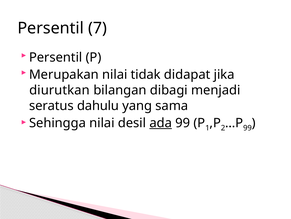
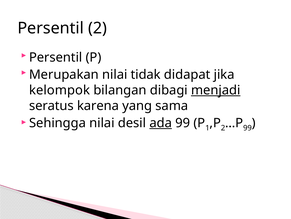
Persentil 7: 7 -> 2 (98, 28)
diurutkan: diurutkan -> kelompok (60, 90)
menjadi underline: none -> present (216, 90)
dahulu: dahulu -> karena (98, 105)
